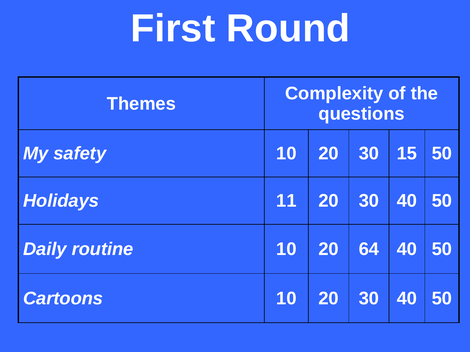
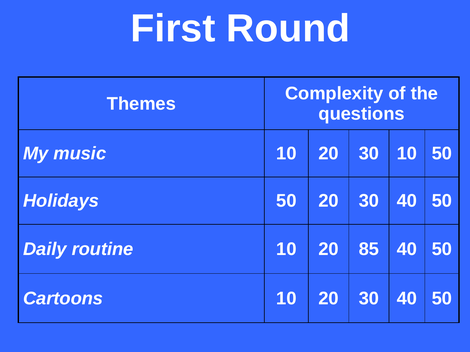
safety: safety -> music (80, 154)
30 15: 15 -> 10 (407, 154)
Holidays 11: 11 -> 50 (286, 201)
64: 64 -> 85 (369, 250)
